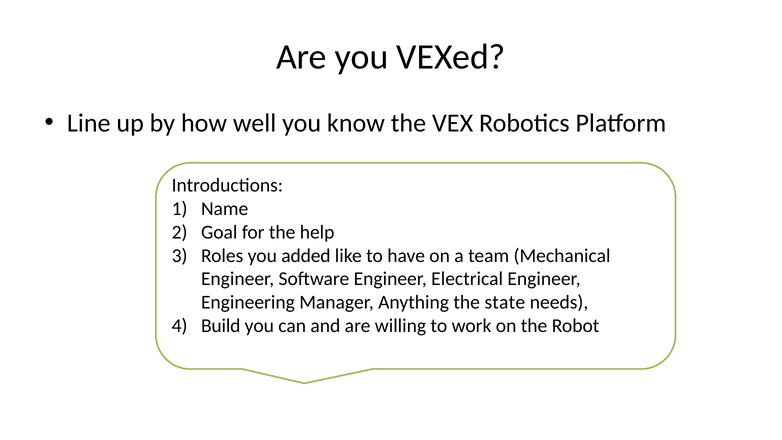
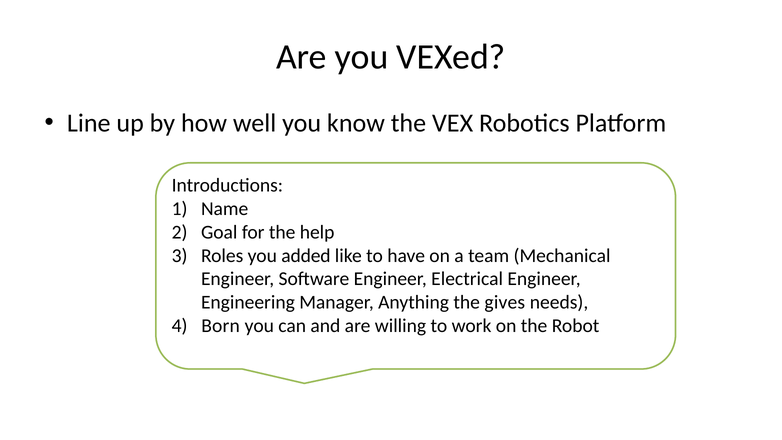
state: state -> gives (505, 302)
Build: Build -> Born (221, 326)
